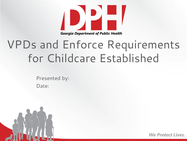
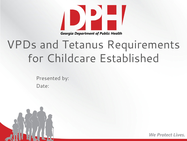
Enforce: Enforce -> Tetanus (83, 44)
